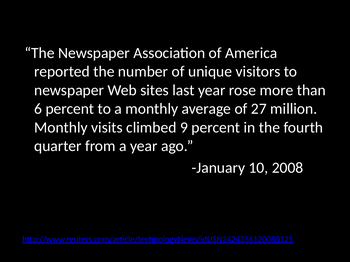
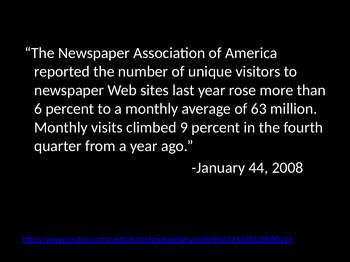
27: 27 -> 63 (259, 109)
10: 10 -> 44 (258, 168)
